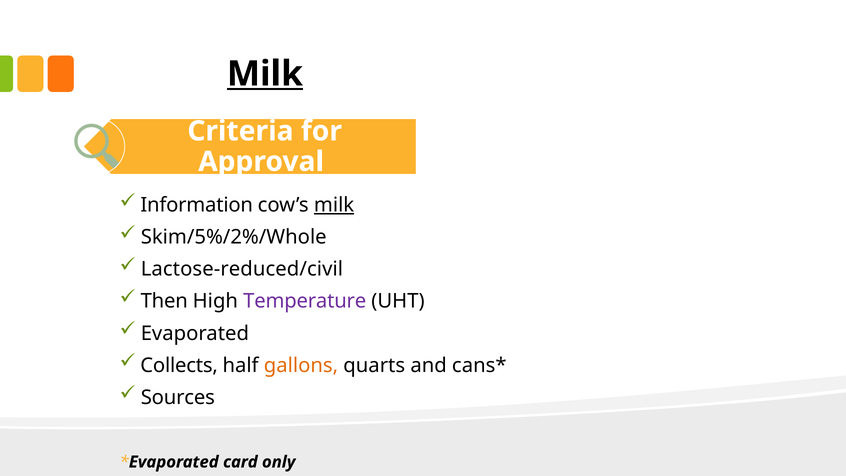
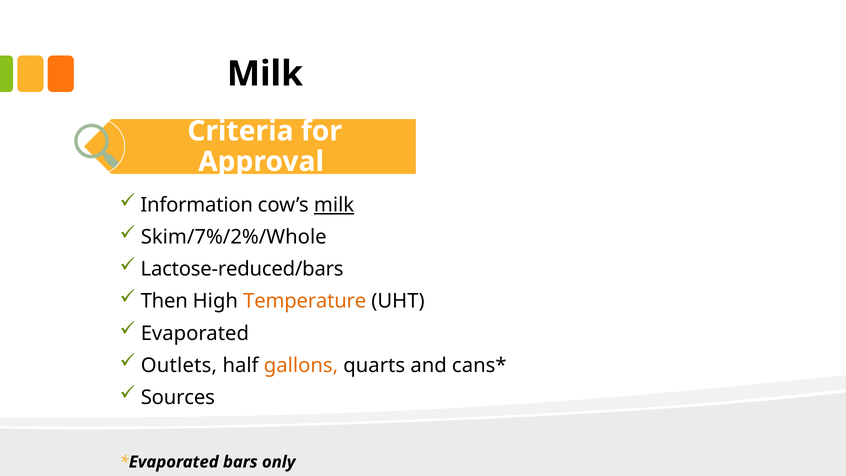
Milk underline: present -> none (265, 74)
Skim/5%/2%/Whole: Skim/5%/2%/Whole -> Skim/7%/2%/Whole (234, 237)
Lactose-reduced/civil: Lactose-reduced/civil -> Lactose-reduced/bars (242, 269)
Temperature colour: purple -> orange (305, 301)
Collects: Collects -> Outlets (179, 365)
card: card -> bars (240, 462)
